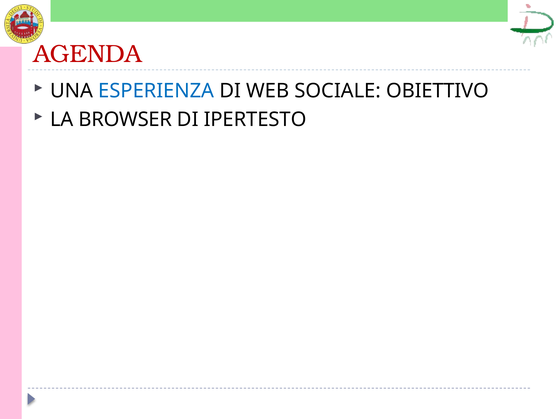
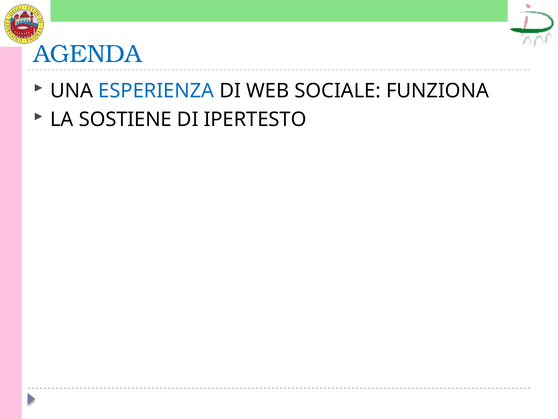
AGENDA colour: red -> blue (88, 54)
OBIETTIVO: OBIETTIVO -> FUNZIONA (438, 91)
BROWSER: BROWSER -> SOSTIENE (125, 120)
